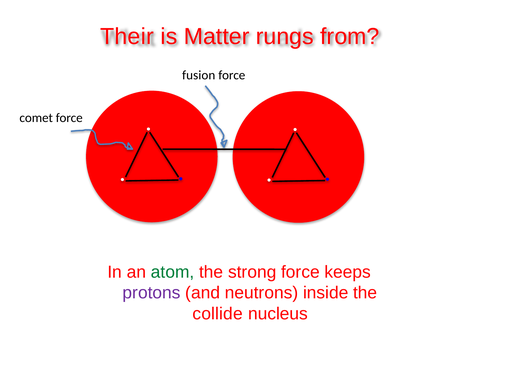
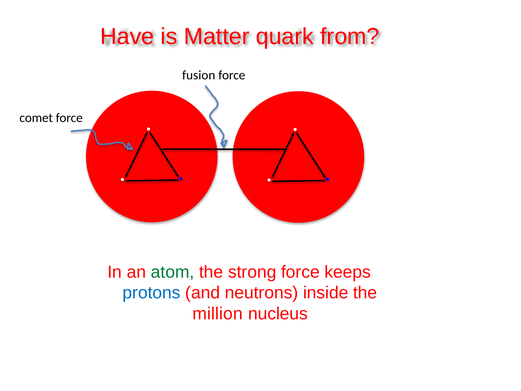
Their: Their -> Have (127, 36)
rungs: rungs -> quark (285, 36)
protons colour: purple -> blue (152, 293)
collide: collide -> million (218, 313)
